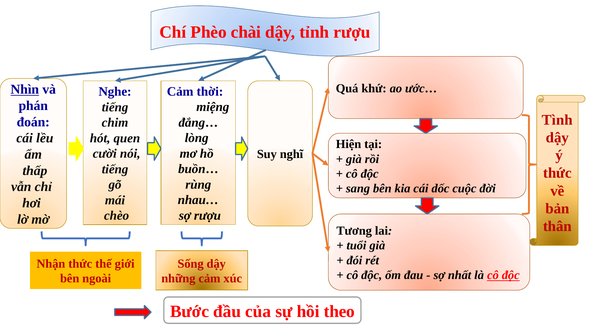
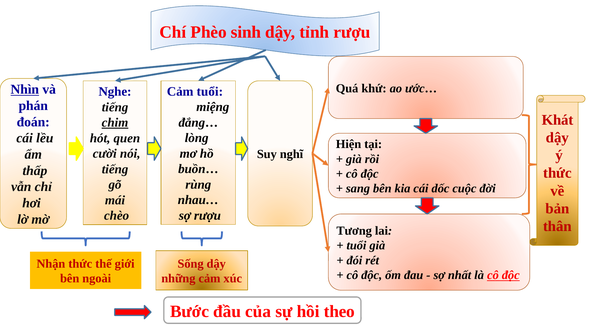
chài: chài -> sinh (246, 32)
Cảm thời: thời -> tuổi (210, 92)
Tình: Tình -> Khát (557, 120)
chim underline: none -> present (115, 123)
